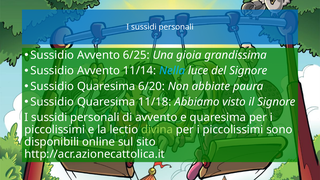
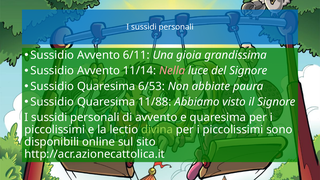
6/25: 6/25 -> 6/11 (136, 55)
Nella colour: light blue -> pink (172, 71)
6/20: 6/20 -> 6/53 (152, 86)
11/18: 11/18 -> 11/88 (155, 102)
